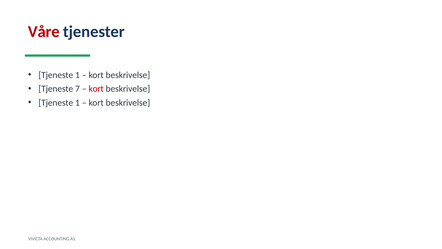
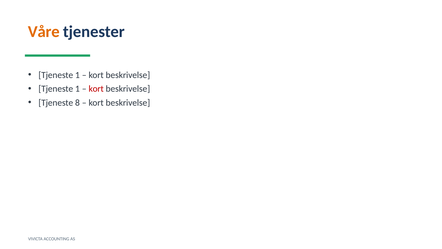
Våre colour: red -> orange (44, 32)
7: 7 -> 1 (77, 89)
1: 1 -> 8 (77, 103)
